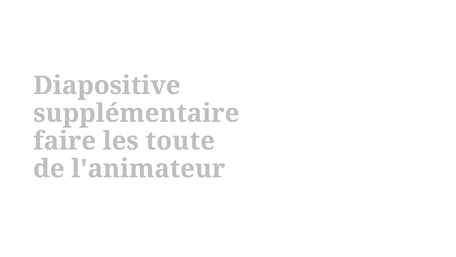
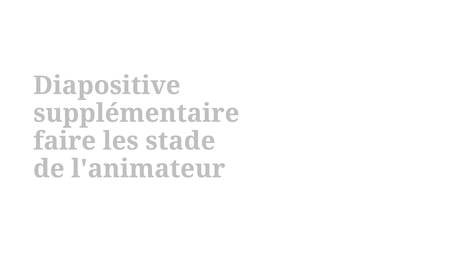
toute: toute -> stade (180, 141)
